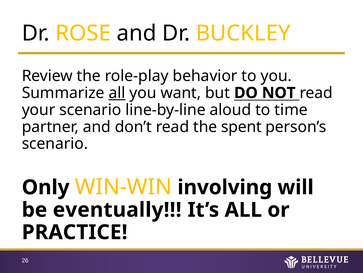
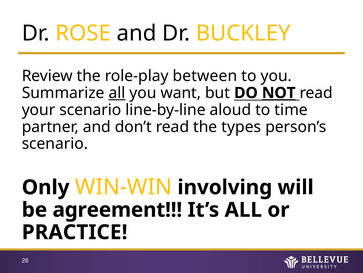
behavior: behavior -> between (205, 76)
NOT underline: none -> present (279, 93)
spent: spent -> types (241, 126)
eventually: eventually -> agreement (117, 209)
